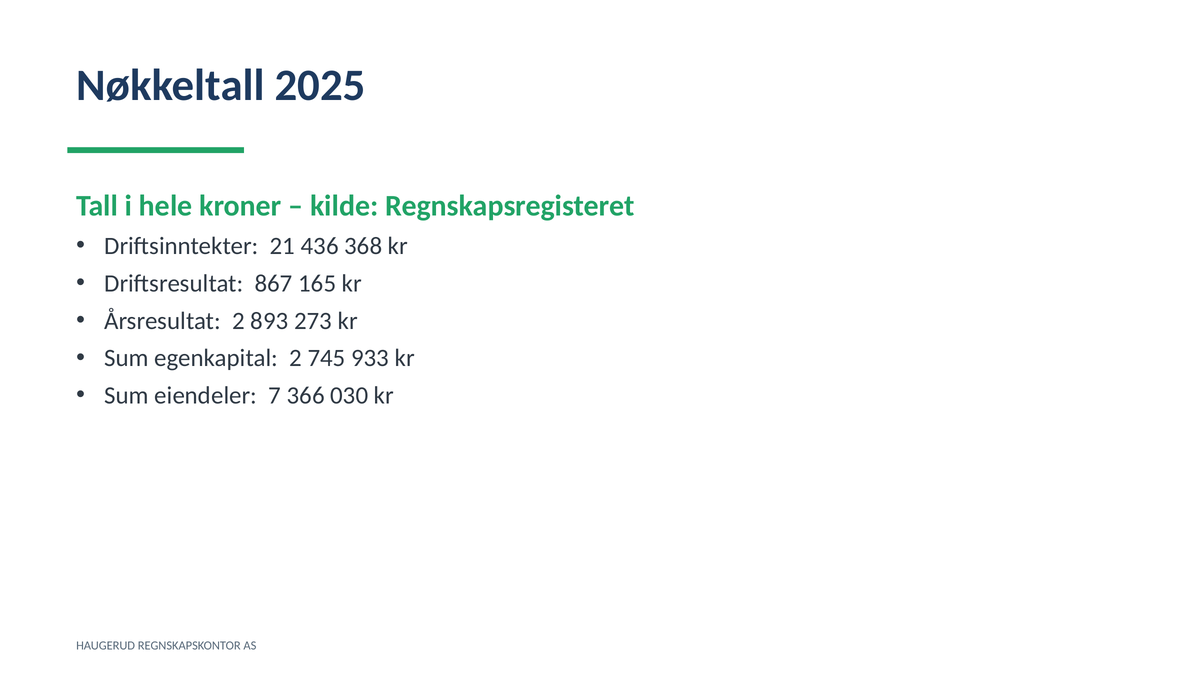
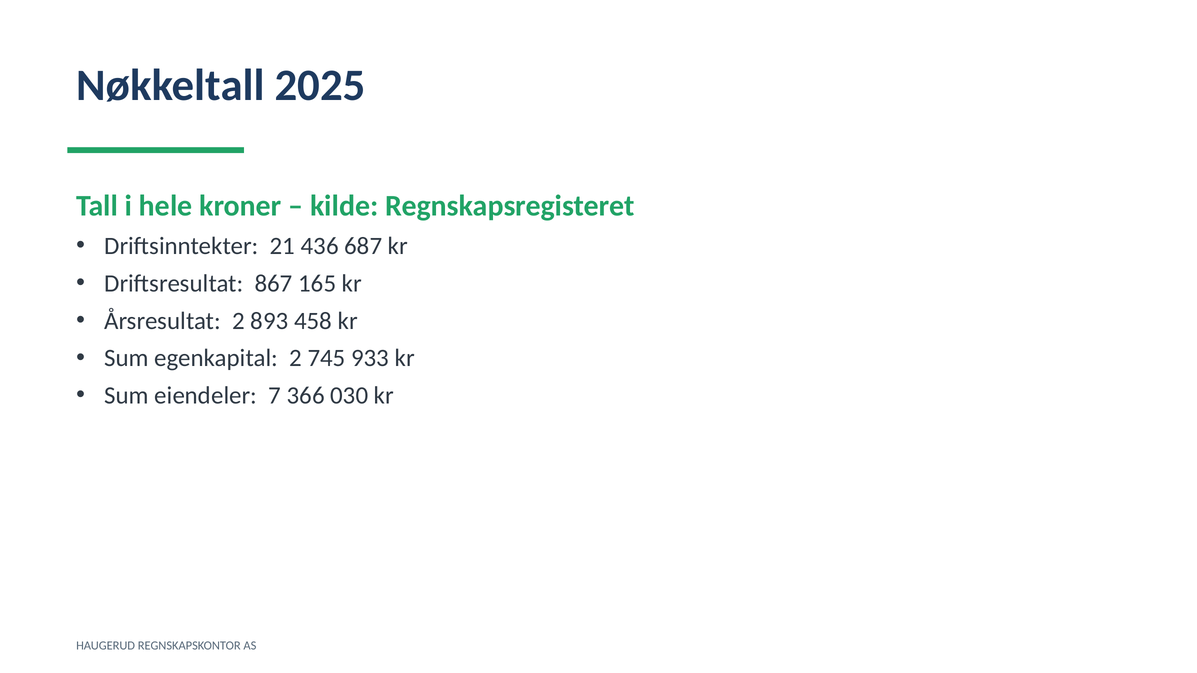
368: 368 -> 687 (363, 246)
273: 273 -> 458 (313, 321)
